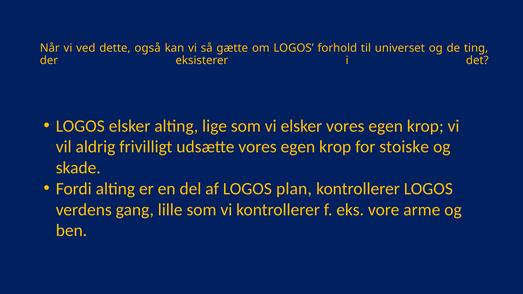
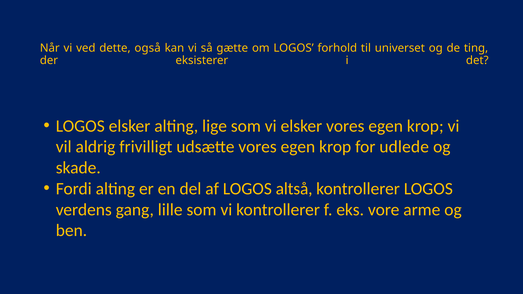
stoiske: stoiske -> udlede (404, 147)
plan: plan -> altså (294, 189)
